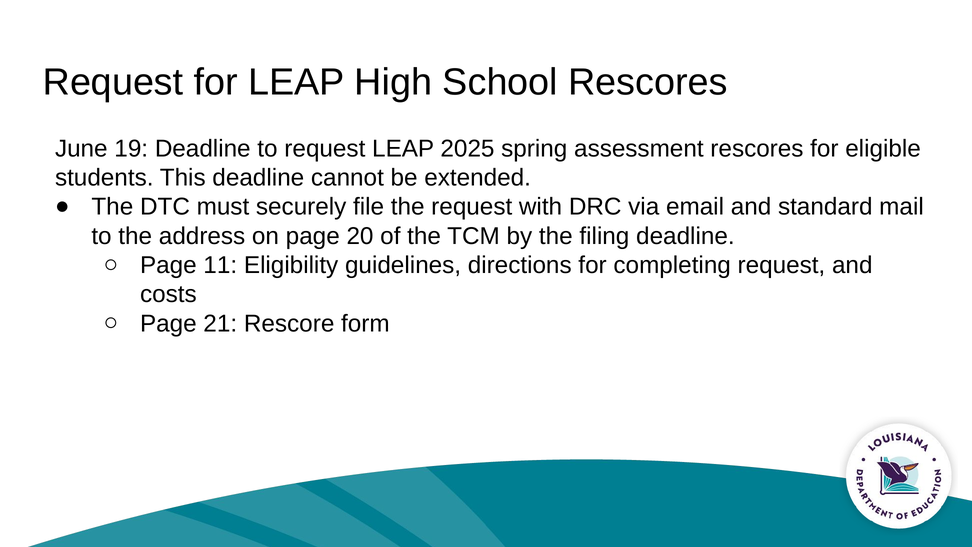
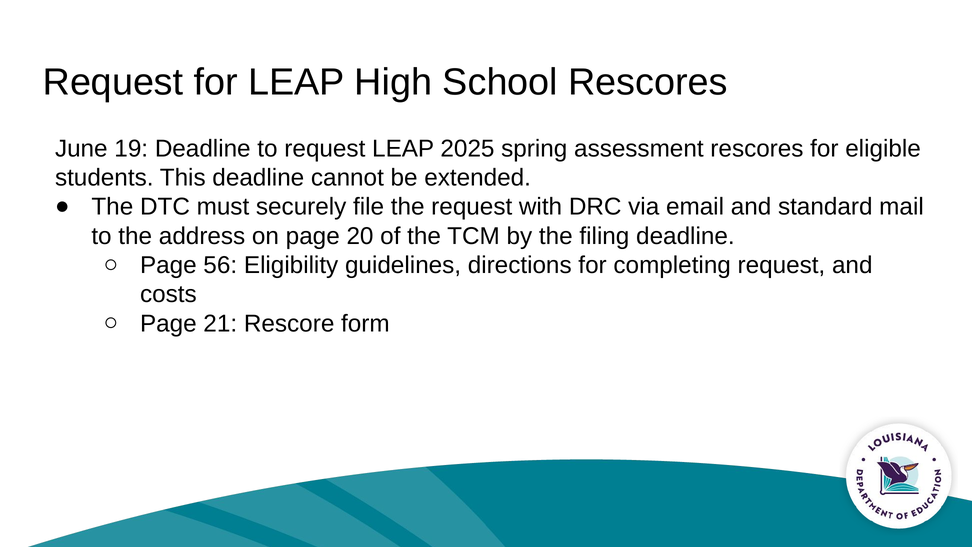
11: 11 -> 56 (220, 265)
